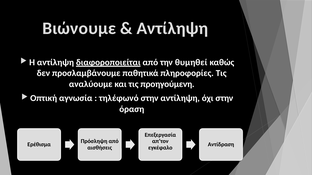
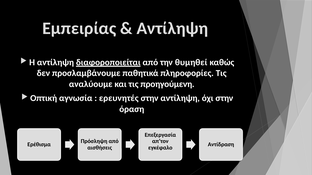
Βιώνουμε: Βιώνουμε -> Εμπειρίας (79, 29)
τηλέφωνό: τηλέφωνό -> ερευνητές (119, 98)
